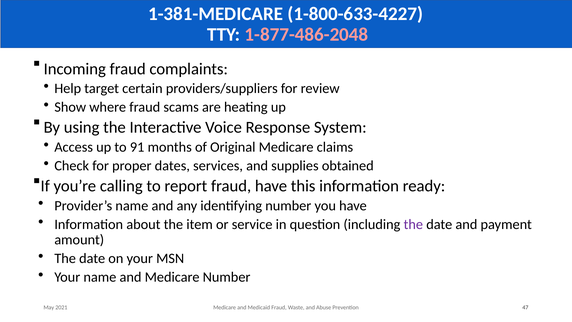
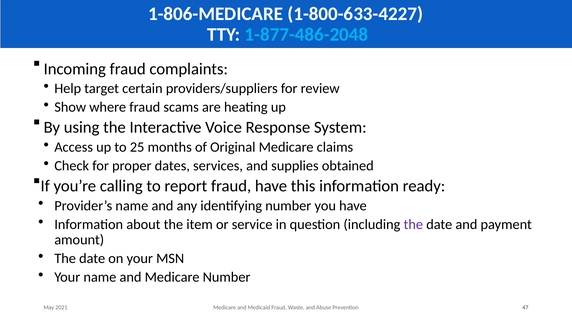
1-381-MEDICARE: 1-381-MEDICARE -> 1-806-MEDICARE (216, 14)
1-877-486-2048 colour: pink -> light blue (306, 34)
91: 91 -> 25 (137, 147)
